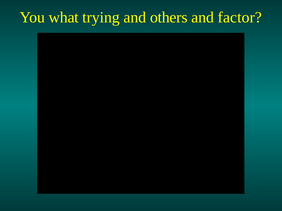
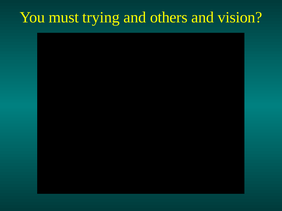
what: what -> must (64, 17)
factor: factor -> vision (240, 17)
